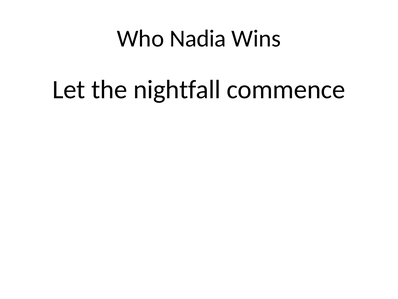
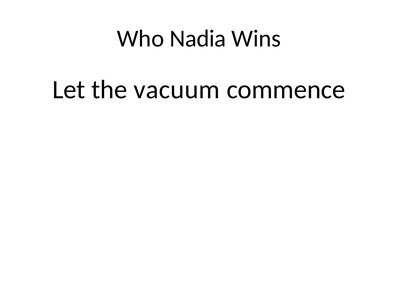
nightfall: nightfall -> vacuum (177, 89)
